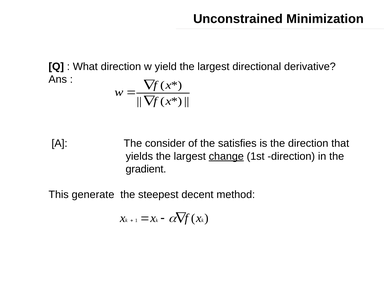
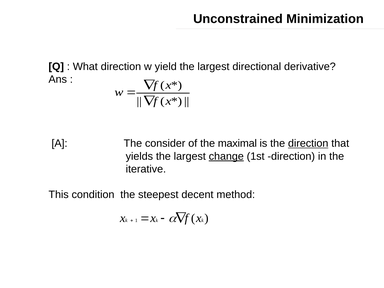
satisfies: satisfies -> maximal (237, 143)
direction underline: none -> present (308, 143)
gradient: gradient -> iterative (146, 169)
generate: generate -> condition (93, 195)
